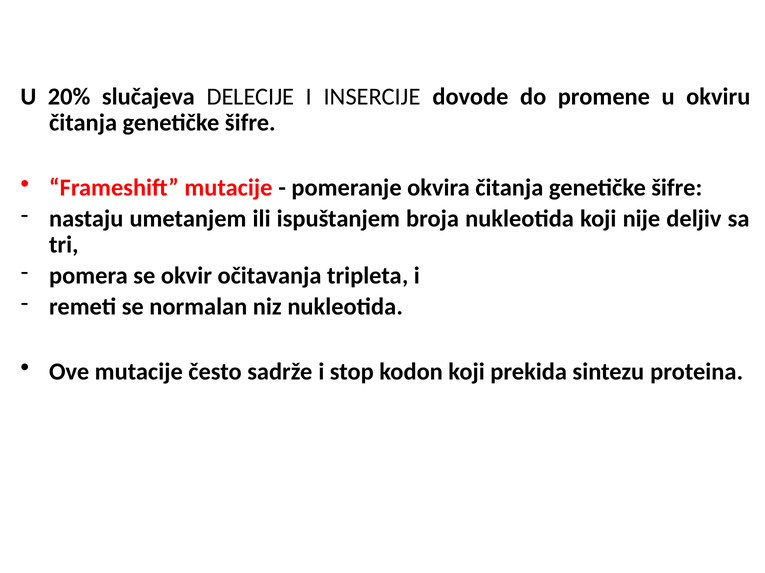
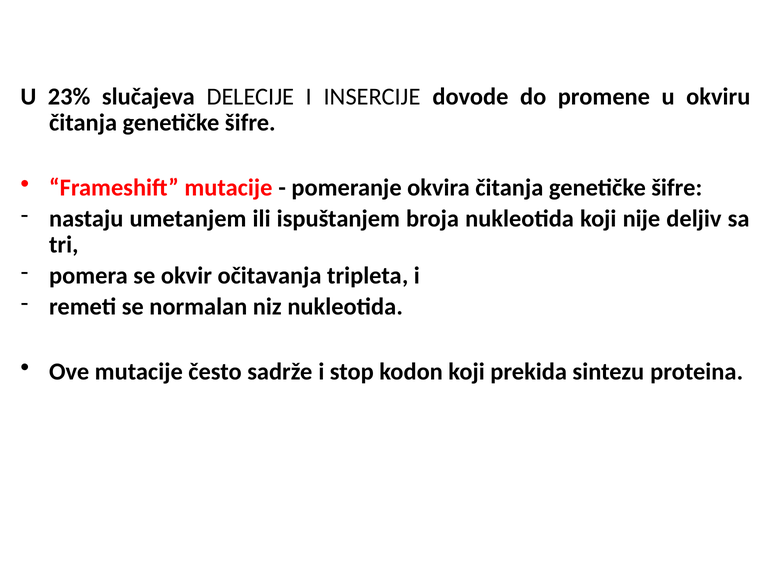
20%: 20% -> 23% (69, 97)
